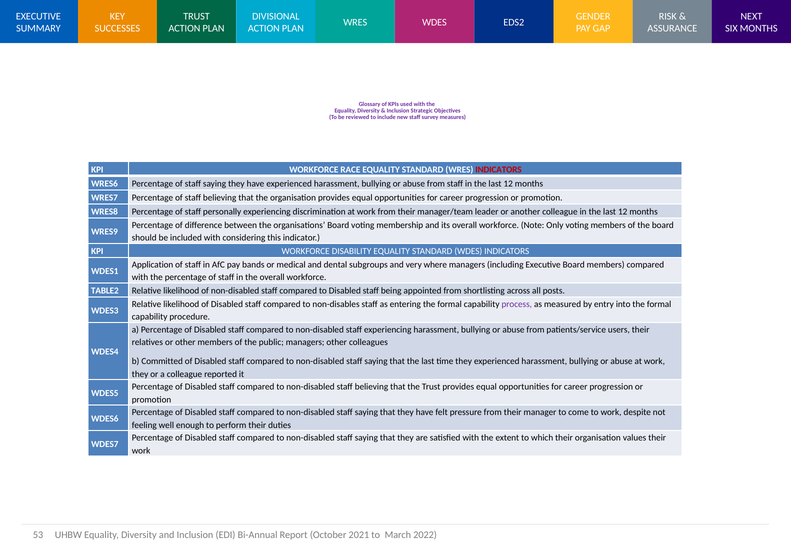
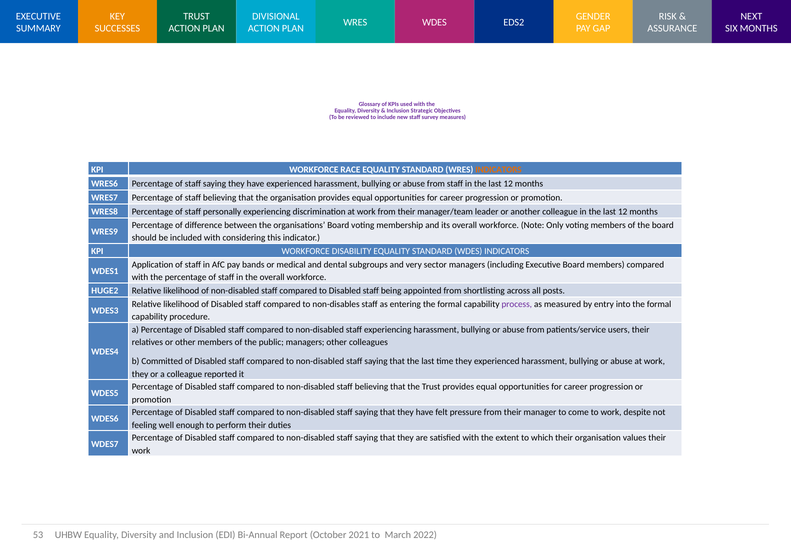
INDICATORS colour: red -> orange (498, 170)
where: where -> sector (435, 264)
TABLE2: TABLE2 -> HUGE2 (105, 291)
